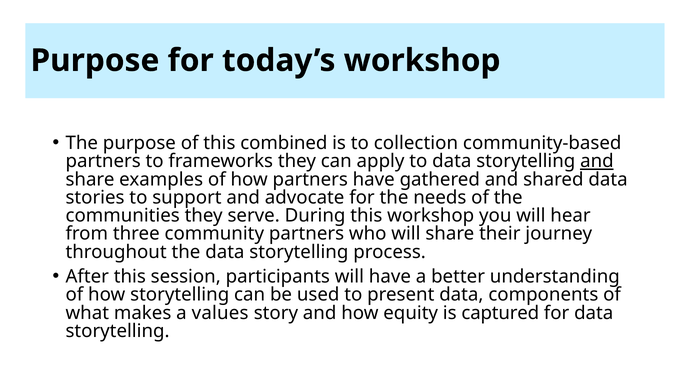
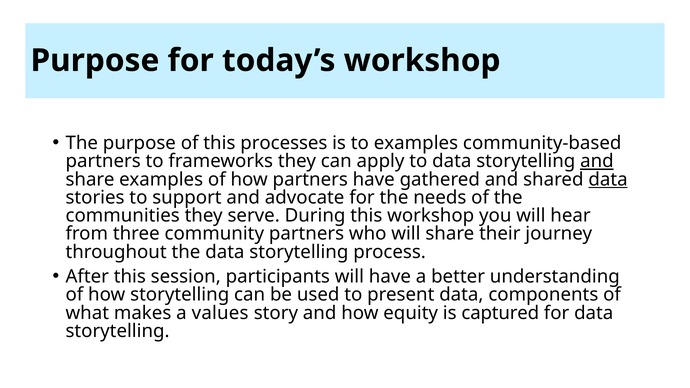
combined: combined -> processes (284, 143)
to collection: collection -> examples (416, 143)
data underline: none -> present (608, 179)
